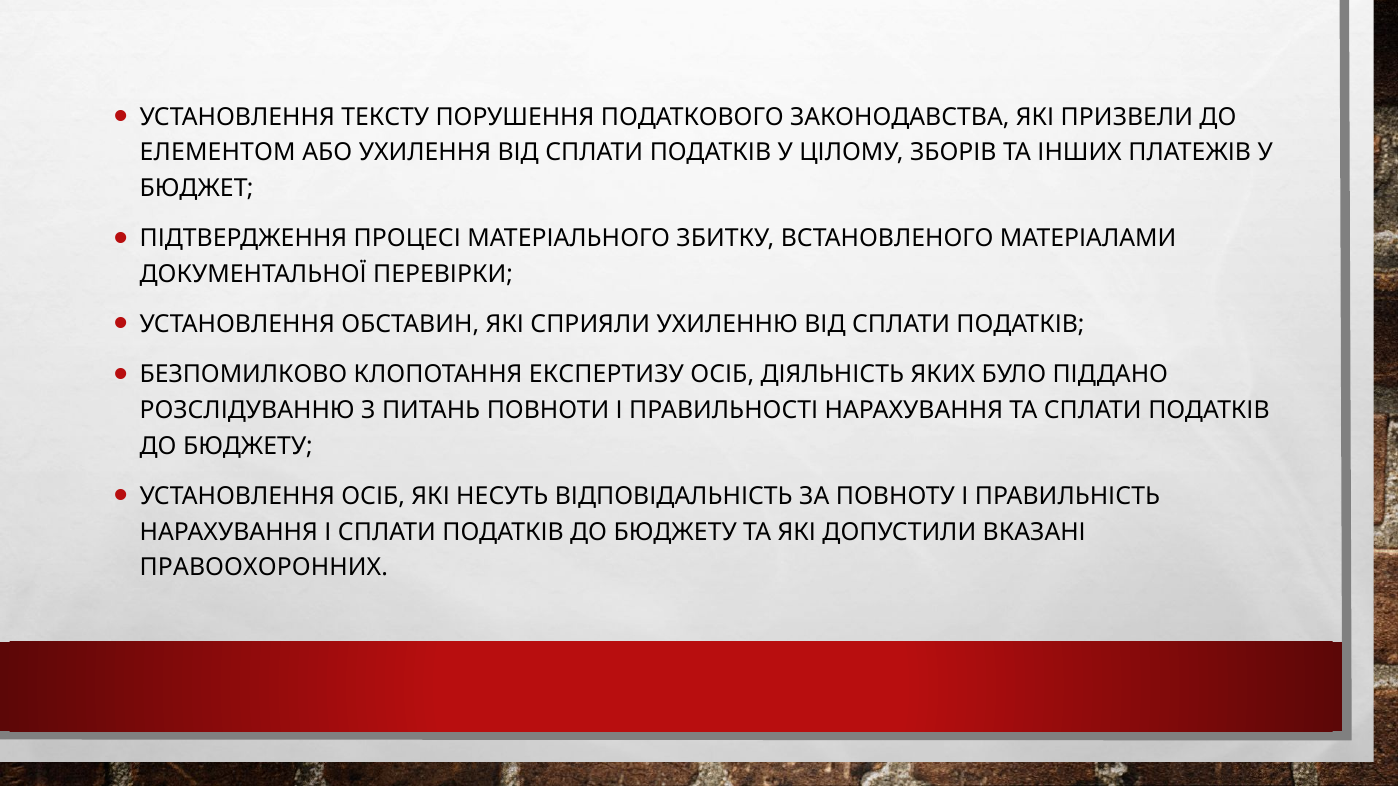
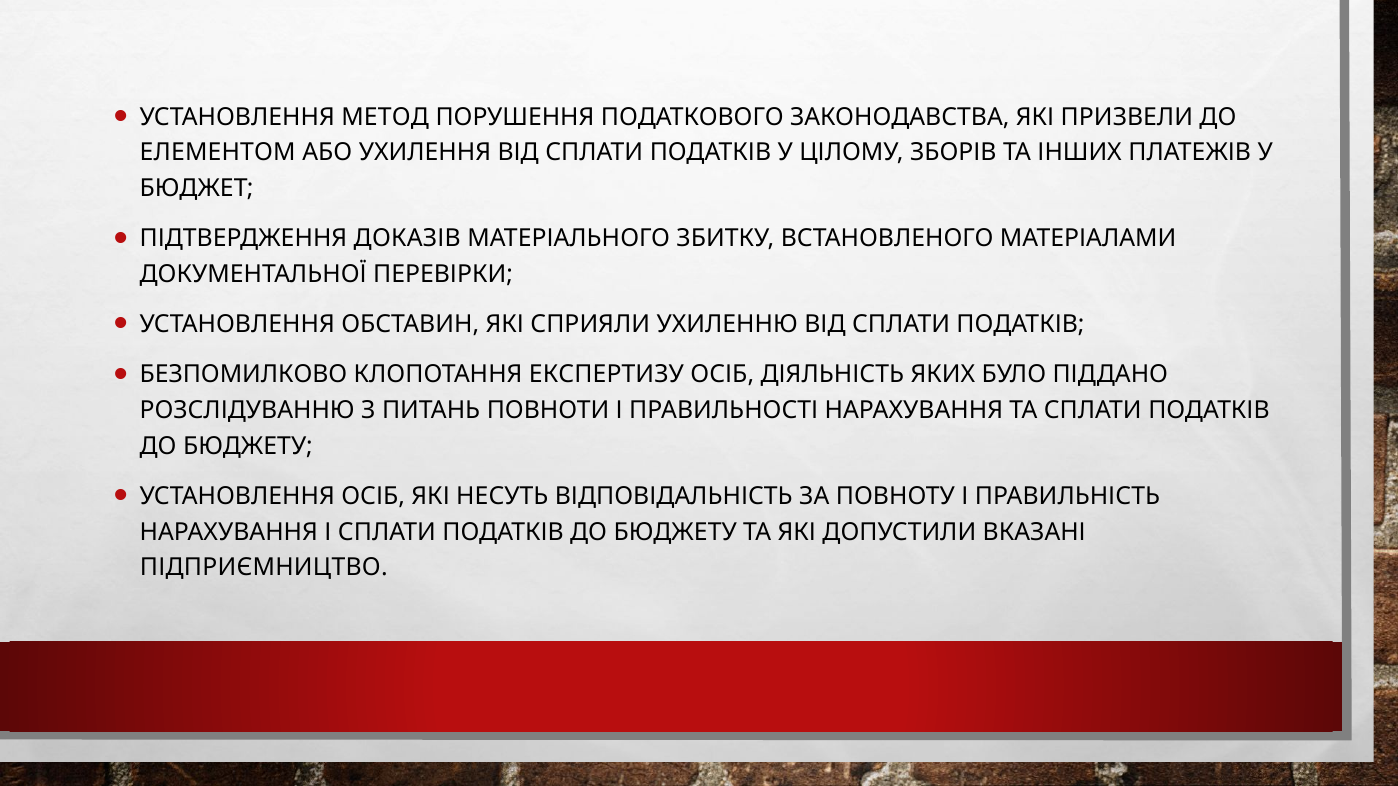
ТЕКСТУ: ТЕКСТУ -> МЕТОД (385, 117)
ПРОЦЕСІ: ПРОЦЕСІ -> ДОКАЗІВ (407, 239)
ПРАВООХОРОННИХ: ПРАВООХОРОННИХ -> ПІДПРИЄМНИЦТВО (264, 568)
